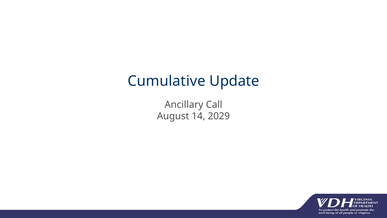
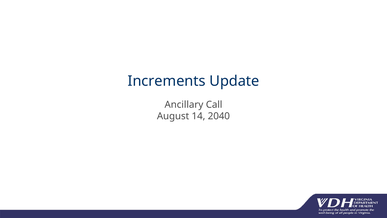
Cumulative: Cumulative -> Increments (167, 81)
2029: 2029 -> 2040 (219, 116)
